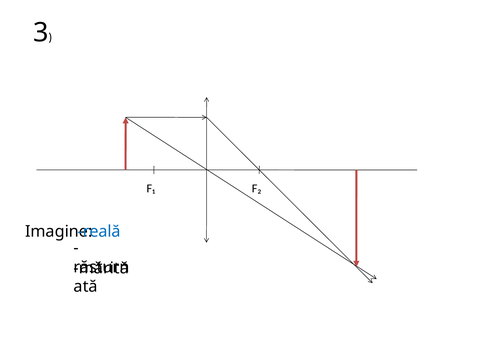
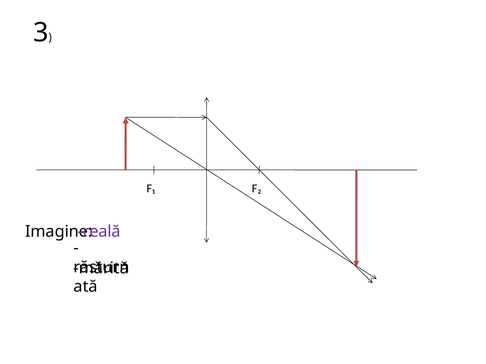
reală colour: blue -> purple (99, 232)
